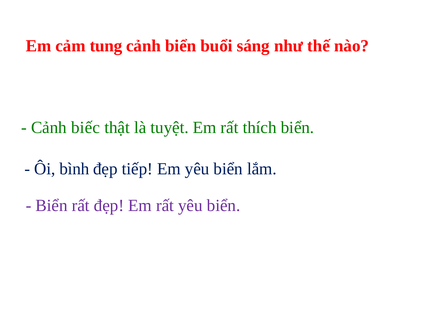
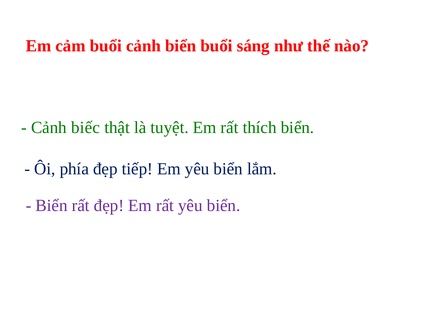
cảm tung: tung -> buổi (106, 46)
bình: bình -> phía (74, 169)
